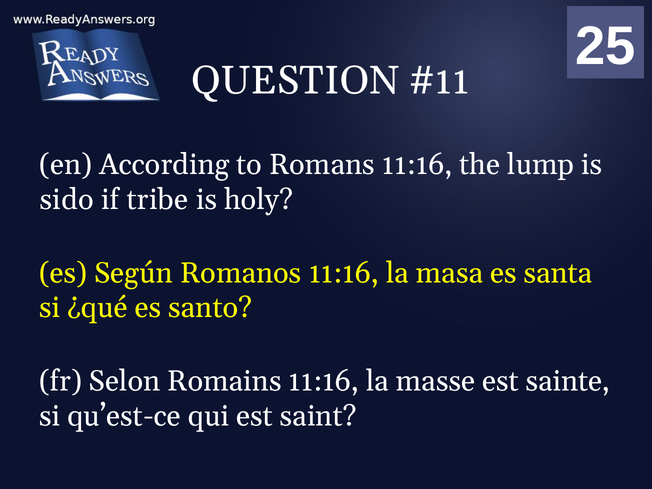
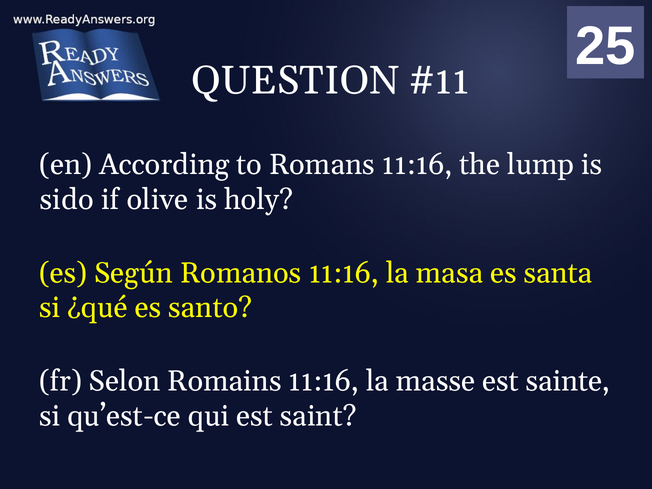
tribe: tribe -> olive (157, 200)
